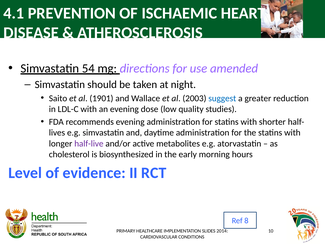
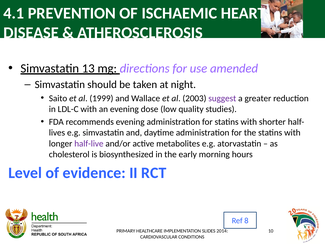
54: 54 -> 13 (88, 68)
1901: 1901 -> 1999 (101, 98)
suggest colour: blue -> purple (222, 98)
